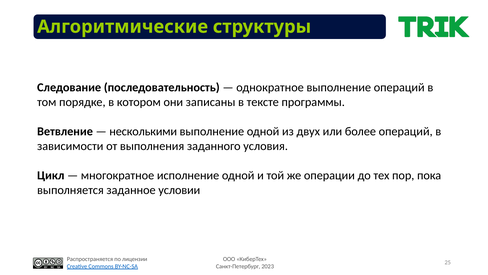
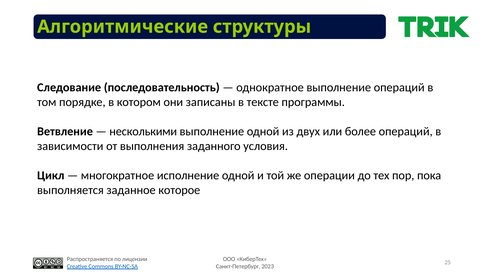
условии: условии -> которое (179, 190)
